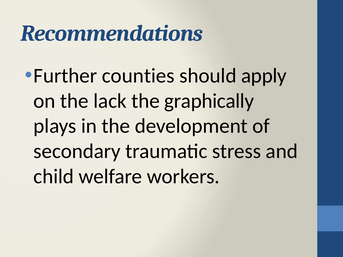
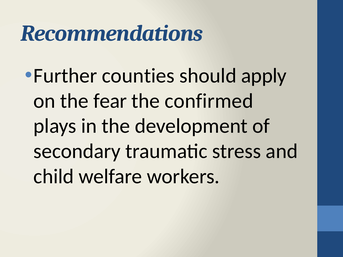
lack: lack -> fear (110, 101)
graphically: graphically -> confirmed (209, 101)
